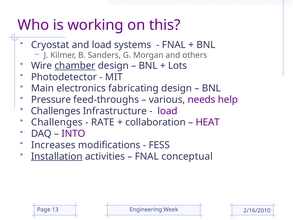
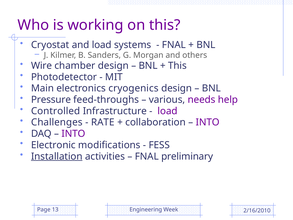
chamber underline: present -> none (75, 66)
Lots: Lots -> This (177, 66)
fabricating: fabricating -> cryogenics (134, 88)
Challenges: Challenges -> Controlled (56, 111)
HEAT: HEAT -> INTO (208, 122)
Increases: Increases -> Electronic (53, 145)
conceptual: conceptual -> preliminary (187, 156)
